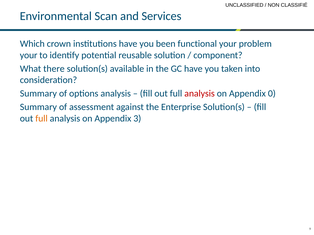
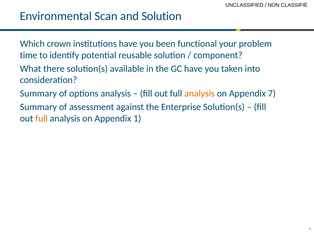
and Services: Services -> Solution (162, 16)
your: your -> time (29, 55)
analysis colour: red -> orange (200, 94)
0: 0 -> 7 (272, 94)
3: 3 -> 1 (137, 119)
